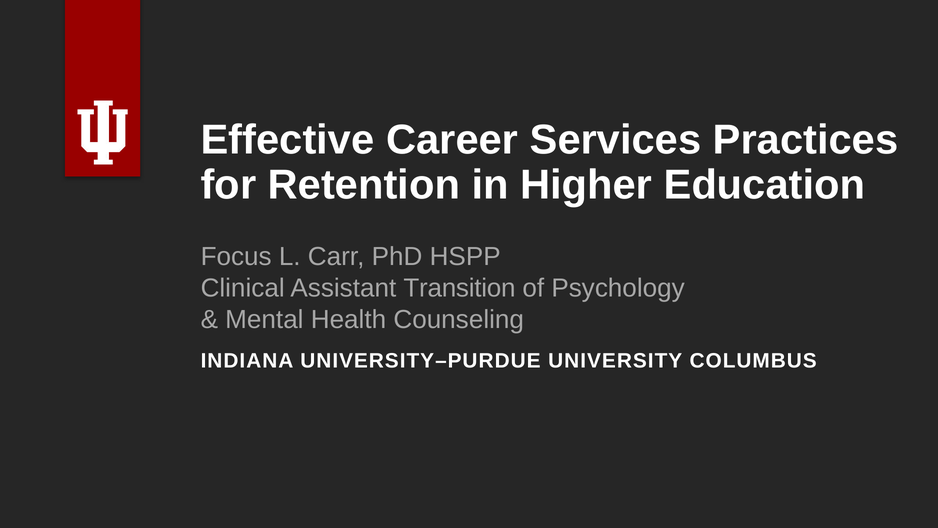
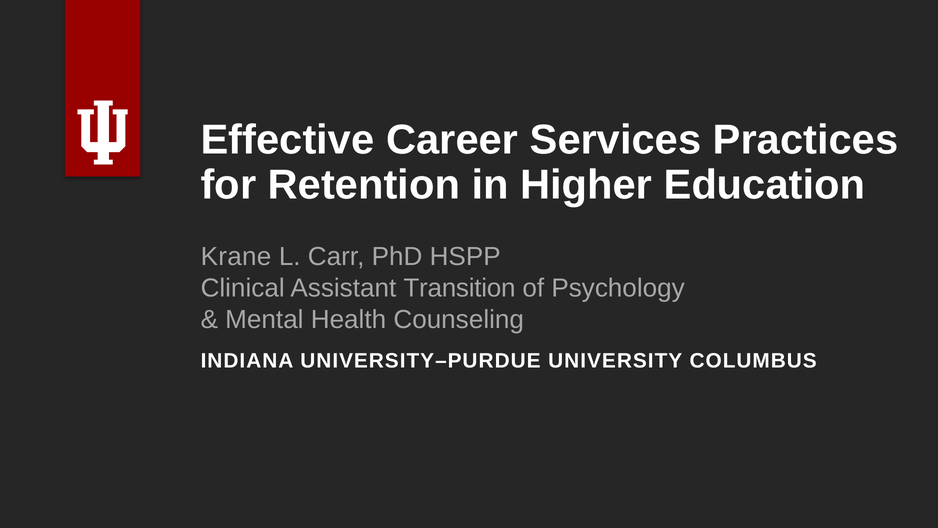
Focus: Focus -> Krane (236, 257)
